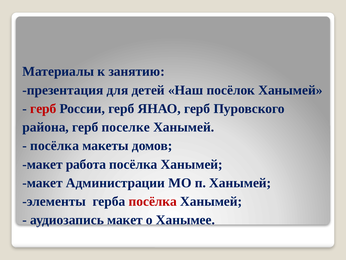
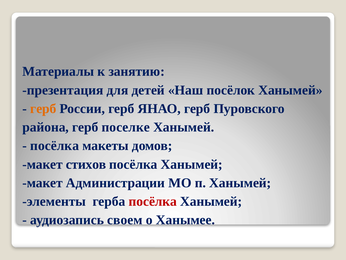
герб colour: red -> orange (43, 108)
работа: работа -> стихов (86, 164)
аудиозапись макет: макет -> своем (125, 220)
